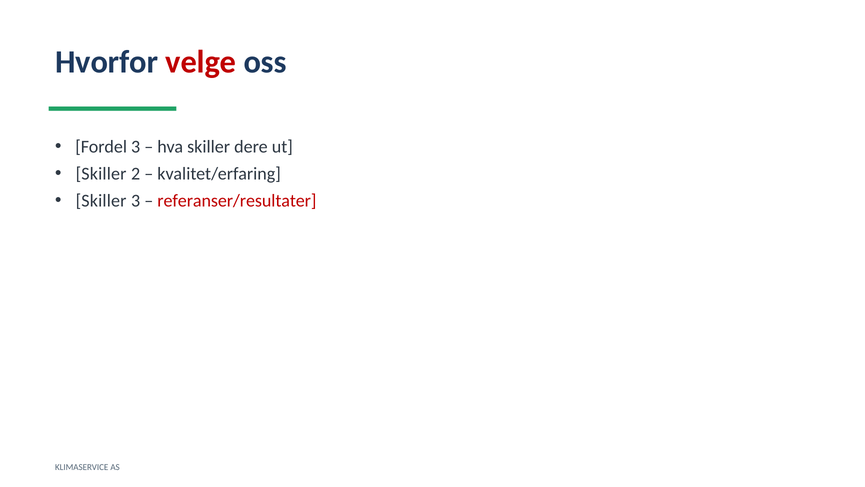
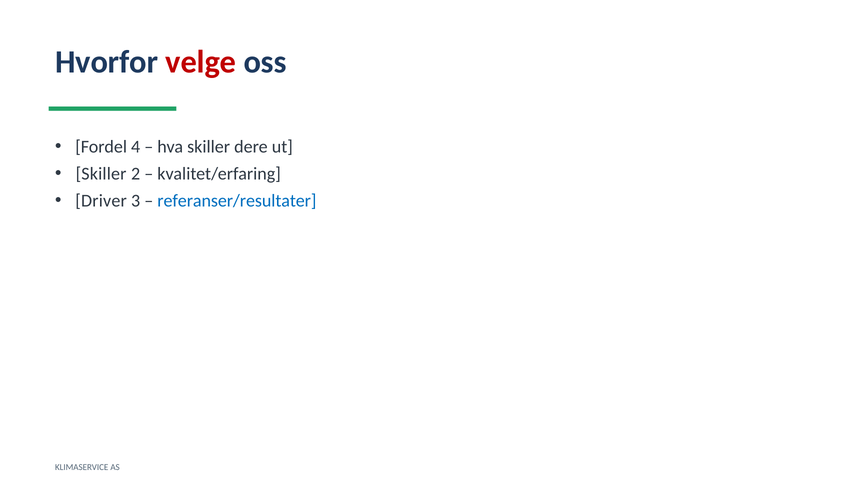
Fordel 3: 3 -> 4 (136, 147)
Skiller: Skiller -> Driver (101, 201)
referanser/resultater colour: red -> blue (237, 201)
